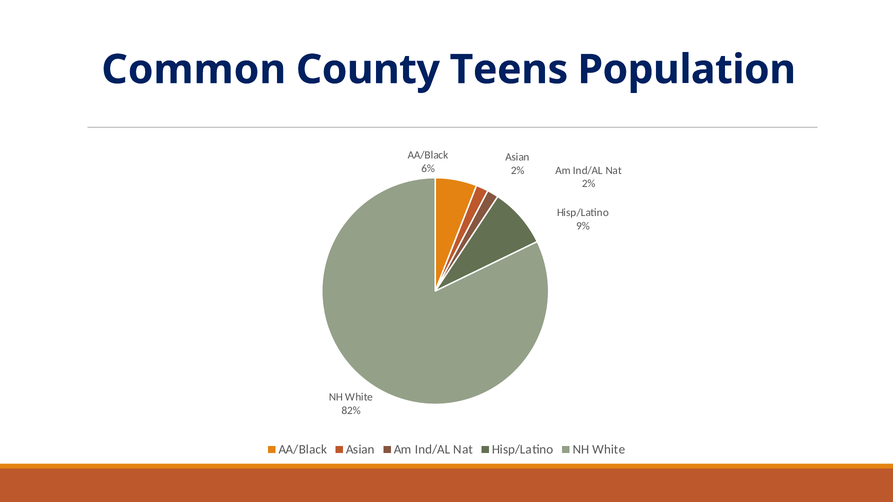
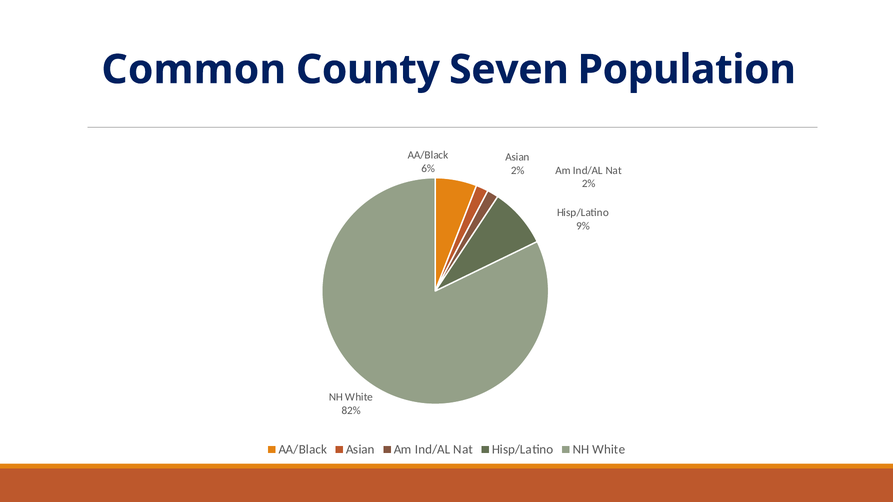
Teens: Teens -> Seven (509, 70)
